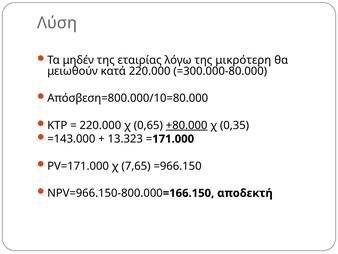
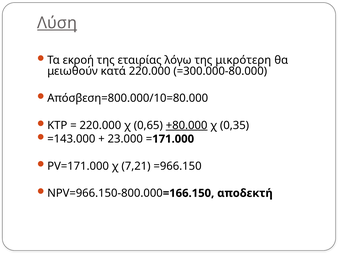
Λύση underline: none -> present (57, 23)
μηδέν: μηδέν -> εκροή (78, 60)
13.323: 13.323 -> 23.000 (125, 139)
7,65: 7,65 -> 7,21 (136, 166)
